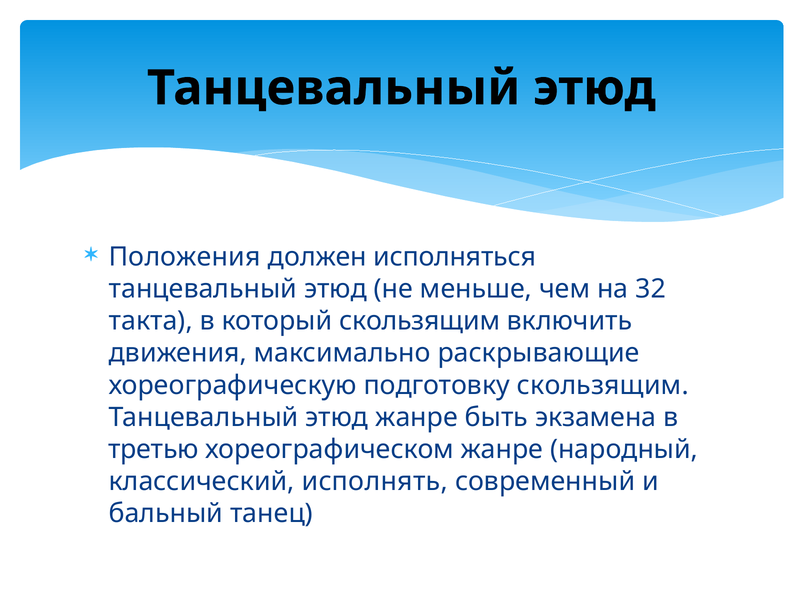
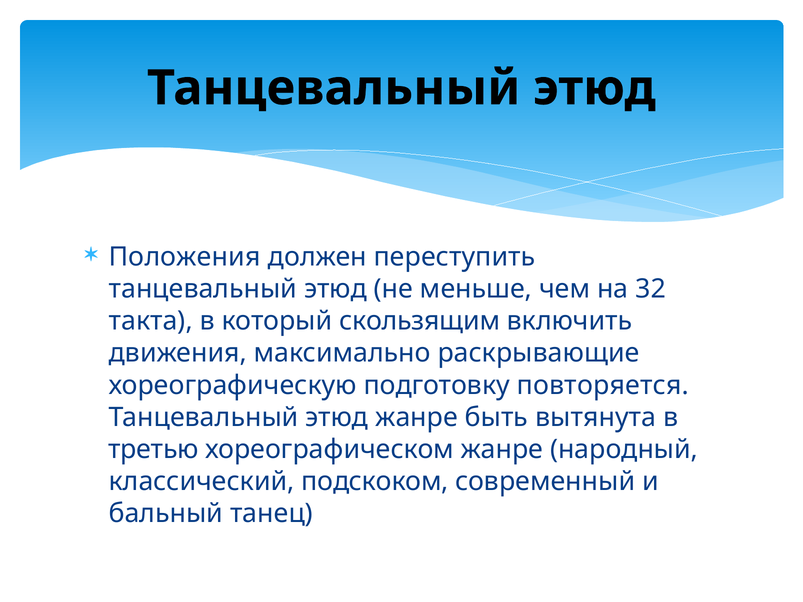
исполняться: исполняться -> переступить (455, 257)
подготовку скользящим: скользящим -> повторяется (603, 385)
экзамена: экзамена -> вытянута (596, 418)
исполнять: исполнять -> подскоком (375, 482)
